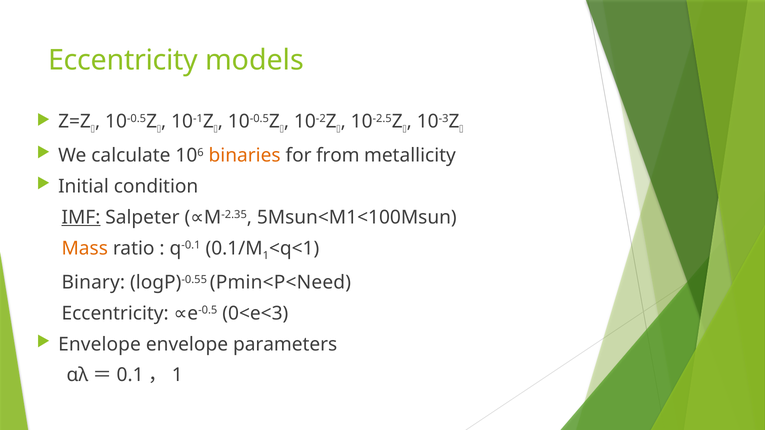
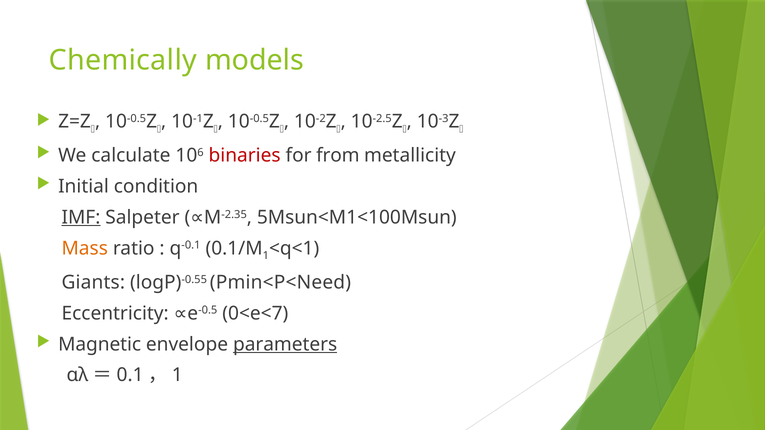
Eccentricity: Eccentricity -> Chemically (123, 60)
binaries colour: orange -> red (245, 156)
Binary: Binary -> Giants (93, 283)
0<e<3: 0<e<3 -> 0<e<7 (255, 314)
Envelope: Envelope -> Magnetic (100, 344)
parameters underline: none -> present (285, 344)
